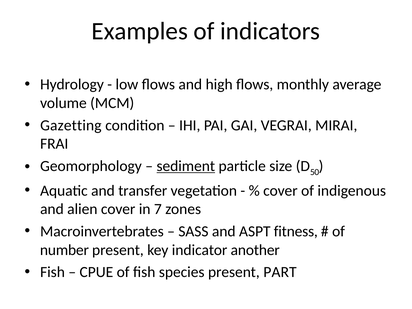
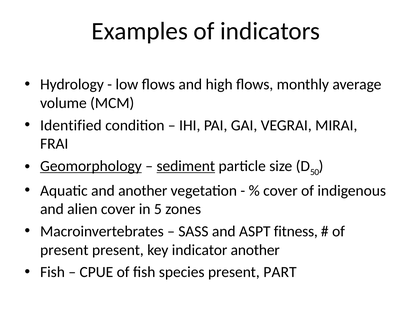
Gazetting: Gazetting -> Identified (71, 125)
Geomorphology underline: none -> present (91, 166)
and transfer: transfer -> another (143, 191)
7: 7 -> 5 (158, 209)
number: number -> present (64, 250)
